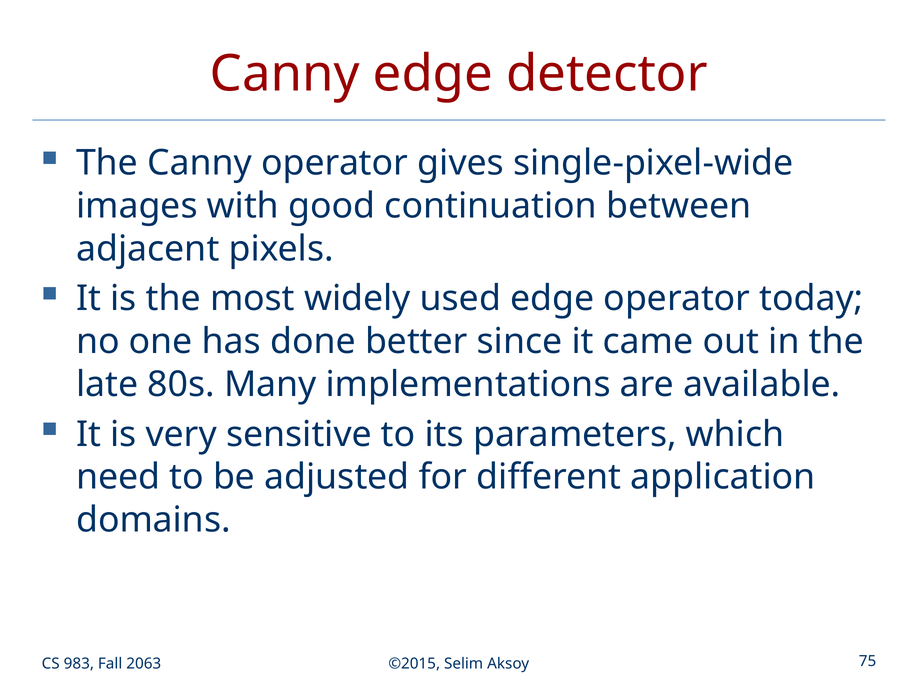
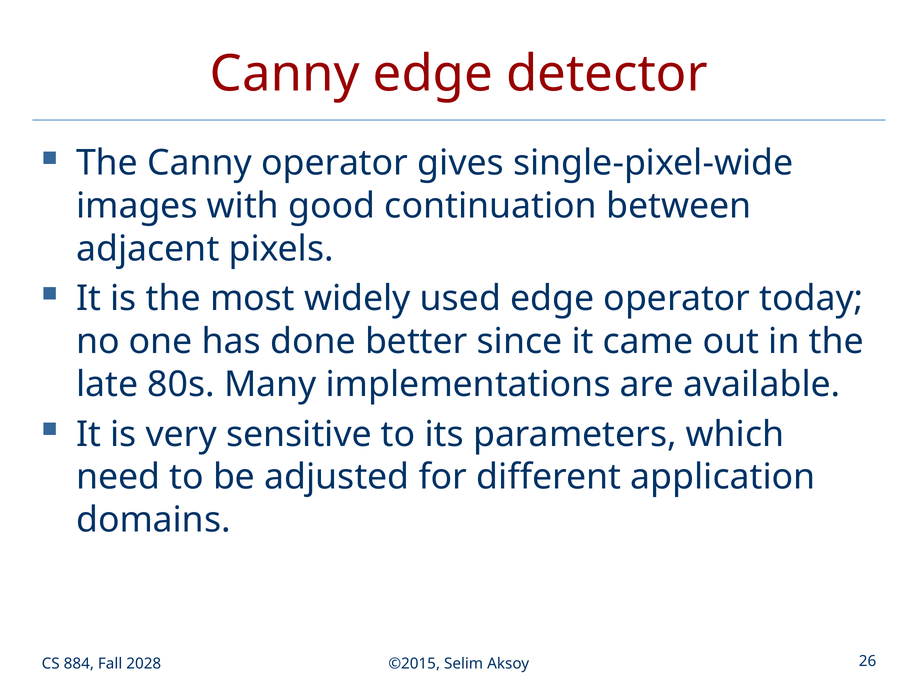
983: 983 -> 884 (79, 664)
2063: 2063 -> 2028 (144, 664)
75: 75 -> 26 (868, 662)
